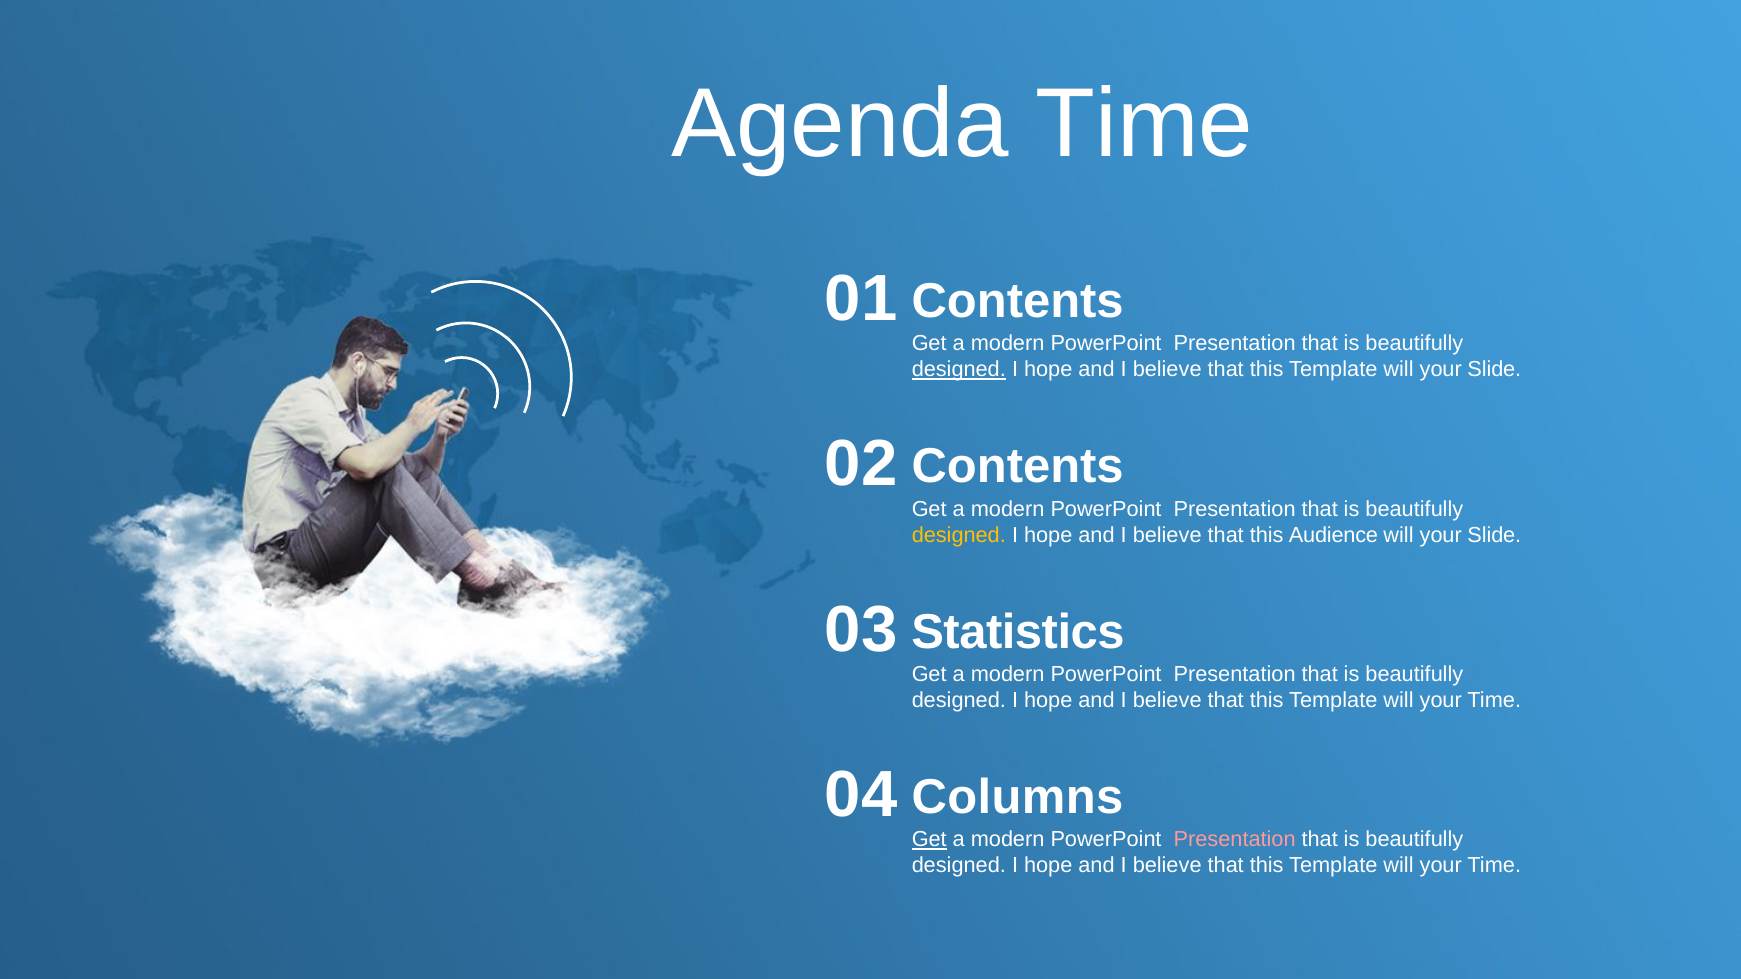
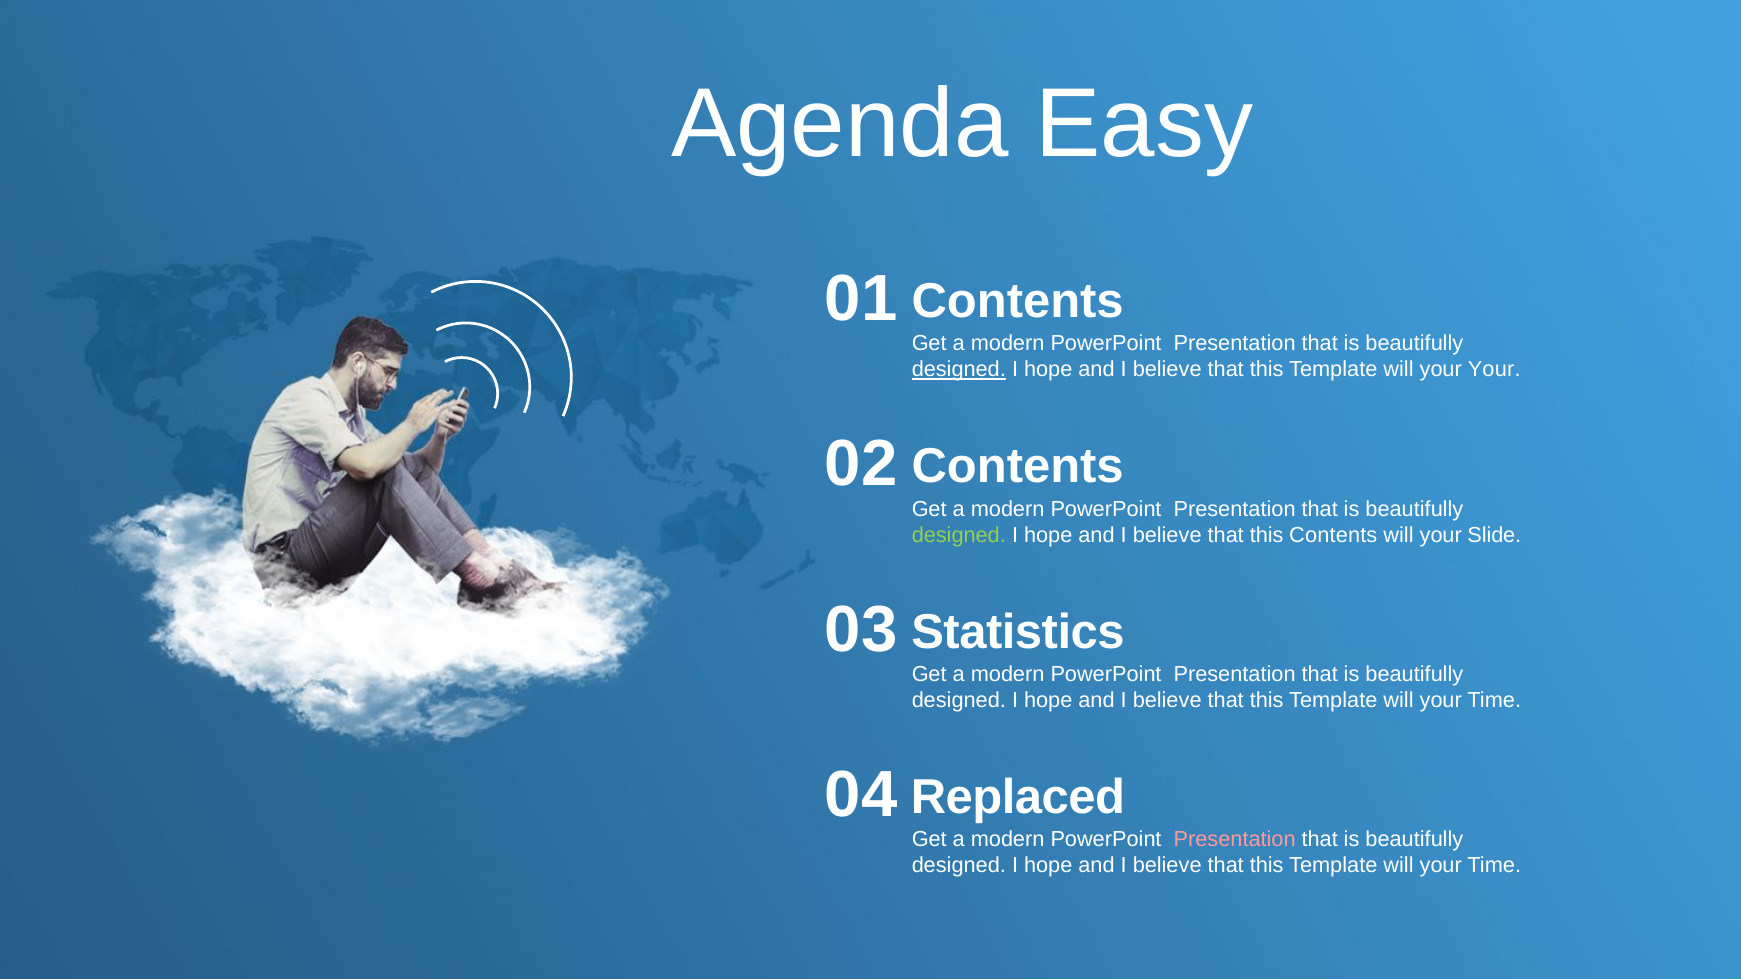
Agenda Time: Time -> Easy (1144, 124)
Template will your Slide: Slide -> Your (1494, 370)
designed colour: yellow -> light green (959, 535)
this Audience: Audience -> Contents (1333, 535)
Columns: Columns -> Replaced (1018, 798)
Get underline: present -> none (929, 840)
